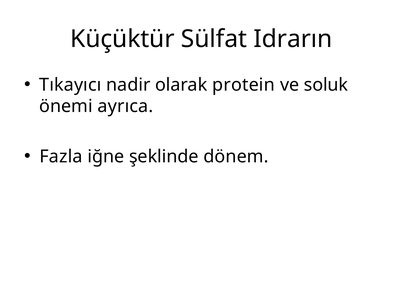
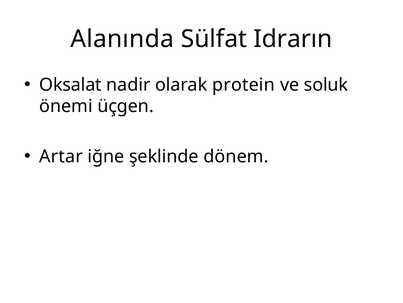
Küçüktür: Küçüktür -> Alanında (122, 39)
Tıkayıcı: Tıkayıcı -> Oksalat (71, 85)
ayrıca: ayrıca -> üçgen (126, 106)
Fazla: Fazla -> Artar (61, 156)
